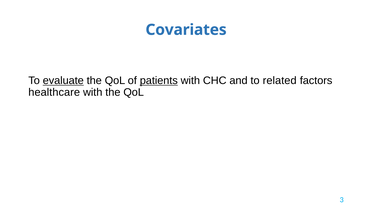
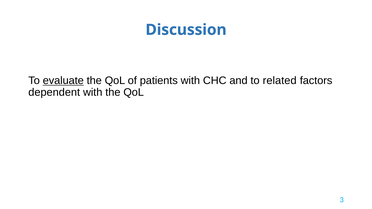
Covariates: Covariates -> Discussion (186, 30)
patients underline: present -> none (159, 81)
healthcare: healthcare -> dependent (54, 92)
